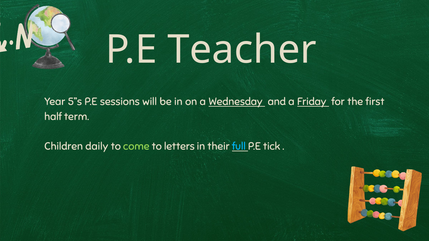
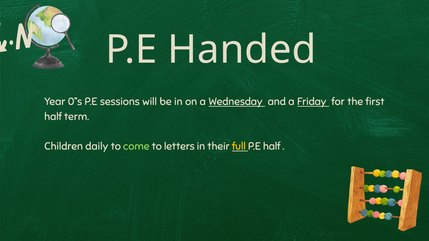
Teacher: Teacher -> Handed (242, 50)
5’’s: 5’’s -> 0’’s (75, 102)
full colour: light blue -> yellow (239, 147)
P.E tick: tick -> half (272, 147)
